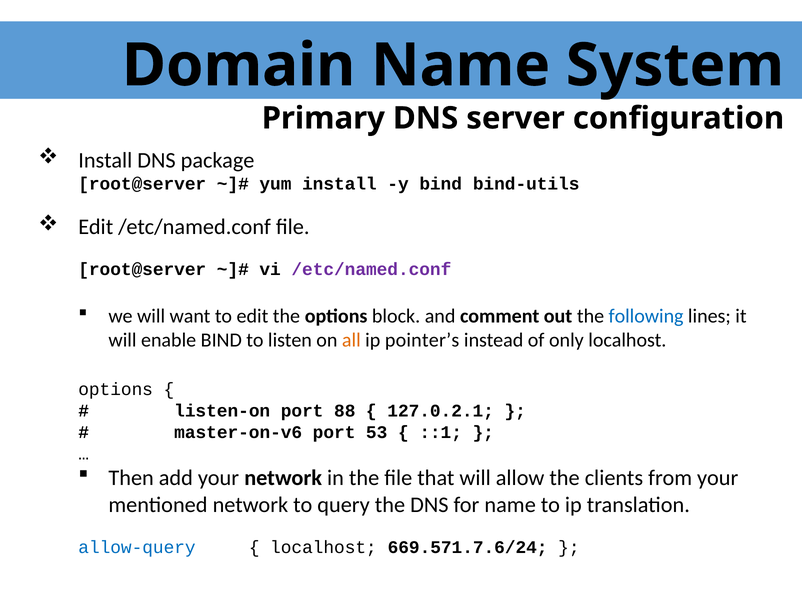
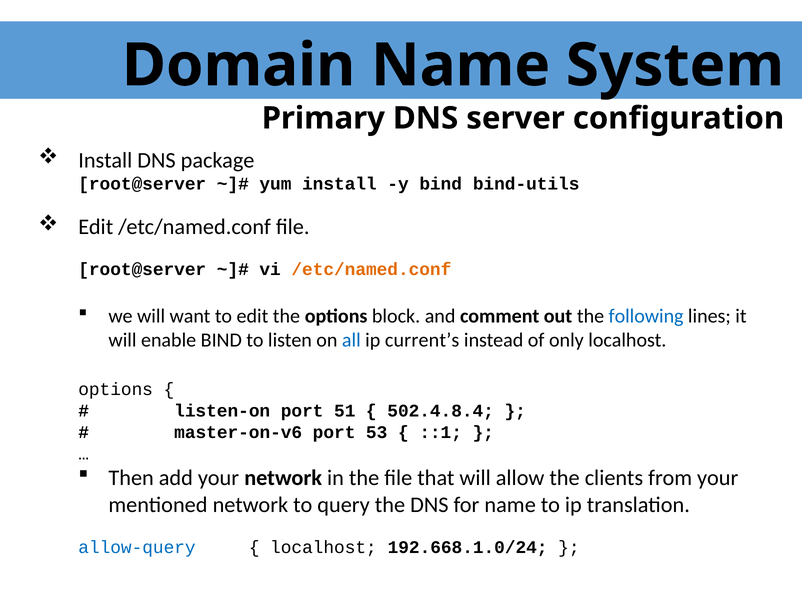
/etc/named.conf colour: purple -> orange (371, 270)
all colour: orange -> blue (351, 341)
pointer’s: pointer’s -> current’s (422, 341)
88: 88 -> 51 (345, 411)
127.0.2.1: 127.0.2.1 -> 502.4.8.4 (441, 411)
669.571.7.6/24: 669.571.7.6/24 -> 192.668.1.0/24 (468, 548)
